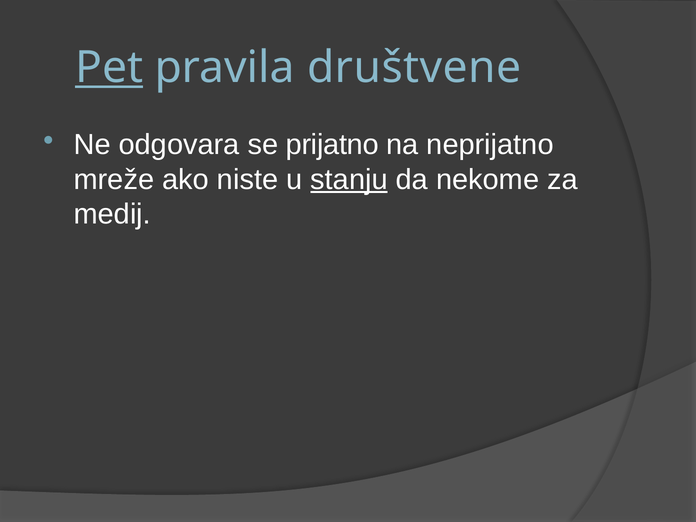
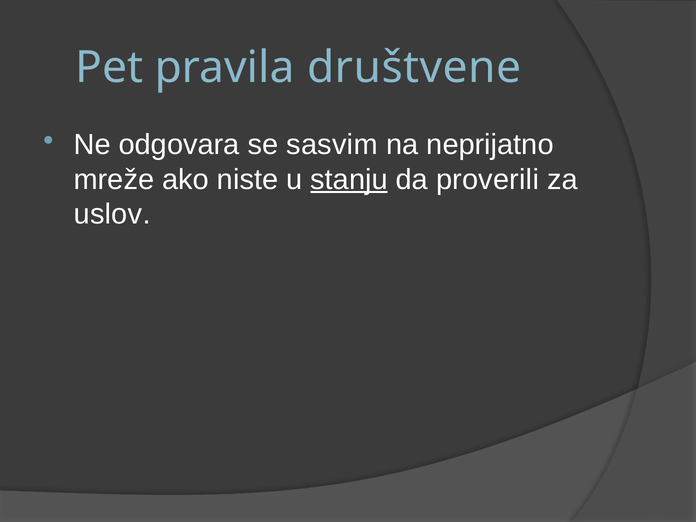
Pet underline: present -> none (109, 68)
prijatno: prijatno -> sasvim (332, 145)
nekome: nekome -> proverili (488, 179)
medij: medij -> uslov (112, 214)
